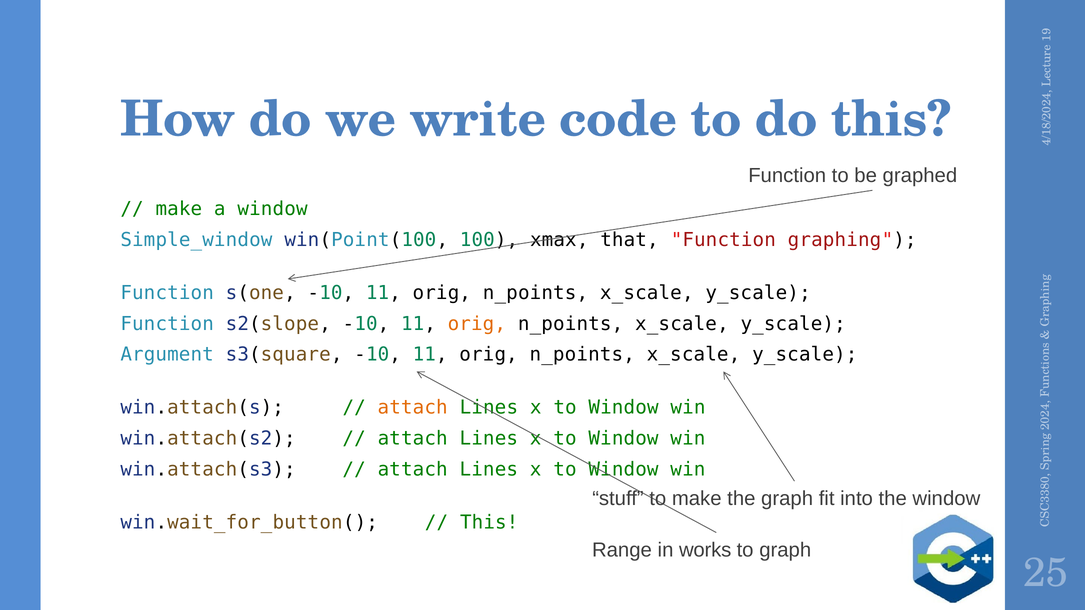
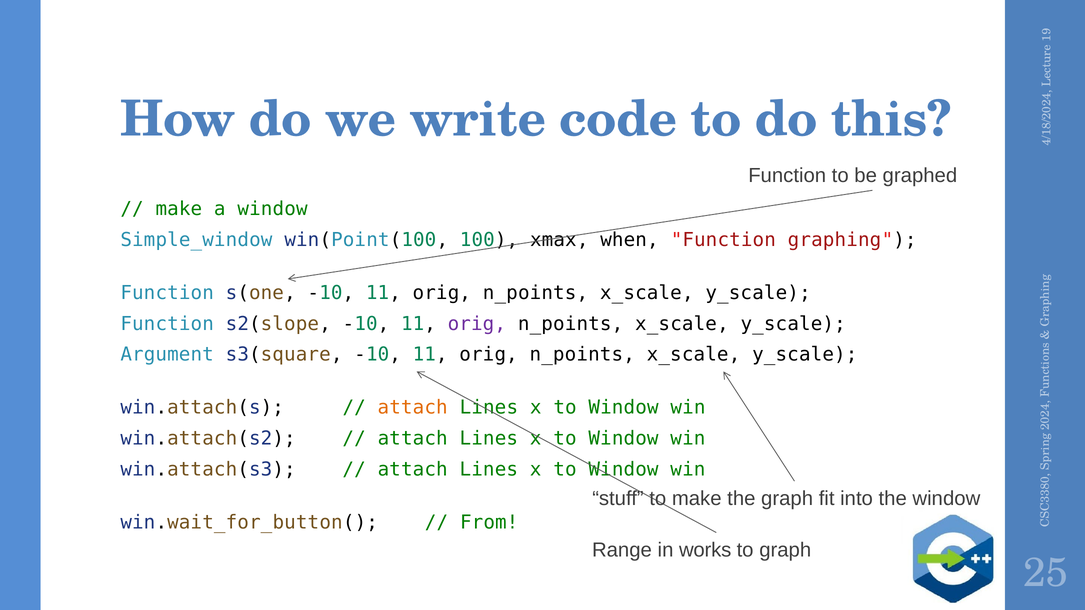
that: that -> when (629, 240)
orig colour: orange -> purple (477, 324)
This: This -> From (489, 523)
